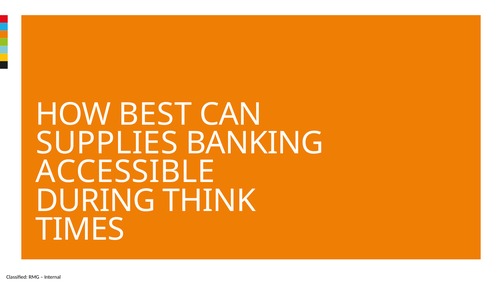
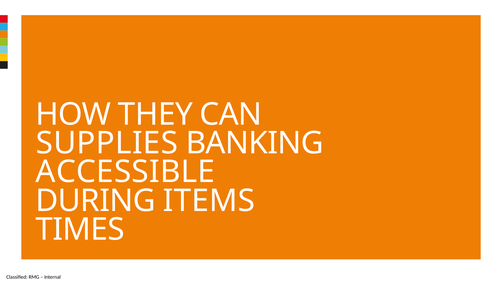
BEST: BEST -> THEY (155, 115)
THINK: THINK -> ITEMS (209, 201)
